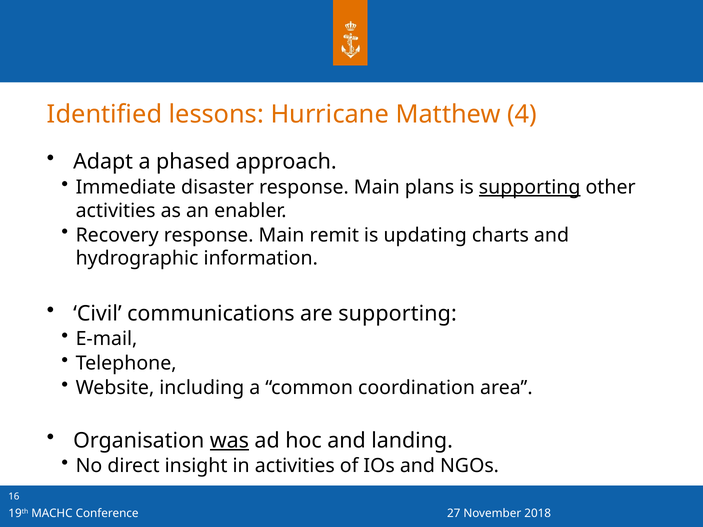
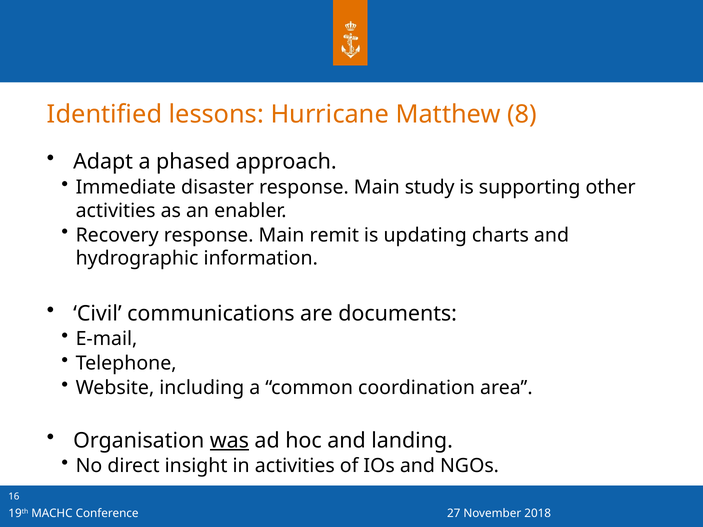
4: 4 -> 8 (522, 114)
plans: plans -> study (430, 187)
supporting underline: present -> none (530, 187)
are supporting: supporting -> documents (398, 314)
